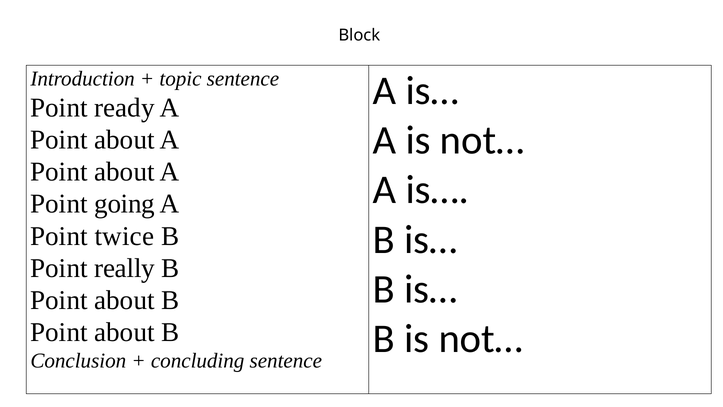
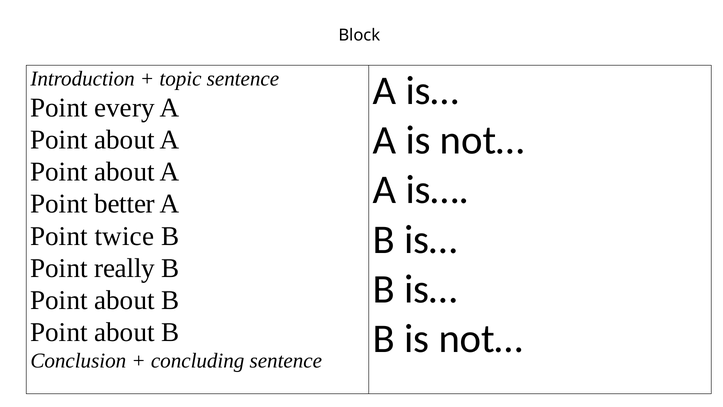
ready: ready -> every (124, 108)
going: going -> better (125, 204)
